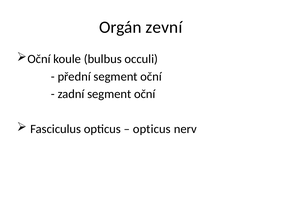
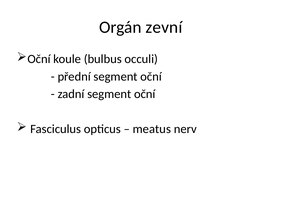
opticus: opticus -> meatus (152, 129)
